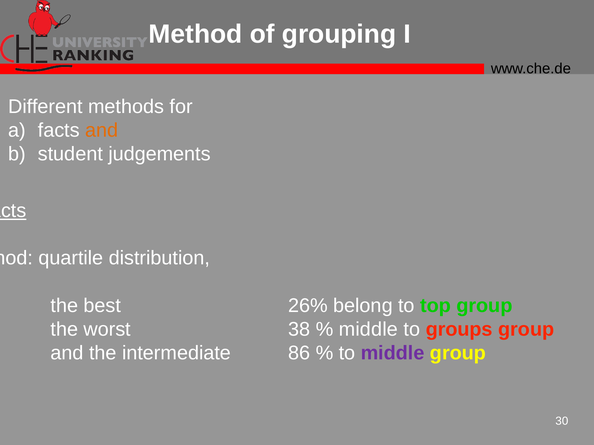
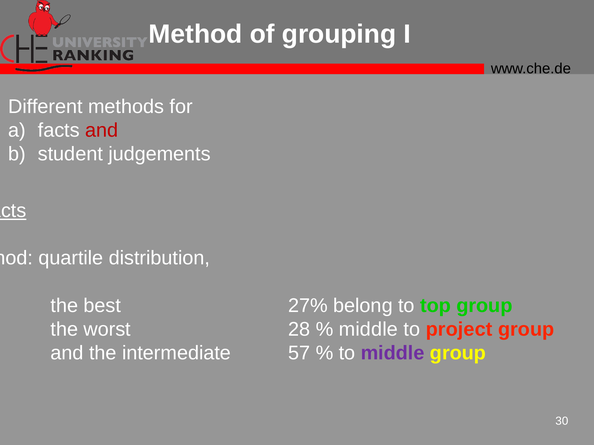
and colour: orange -> red (102, 130)
26%: 26% -> 27% (308, 306)
38: 38 -> 28 (299, 330)
groups: groups -> project (459, 330)
86: 86 -> 57 (299, 353)
